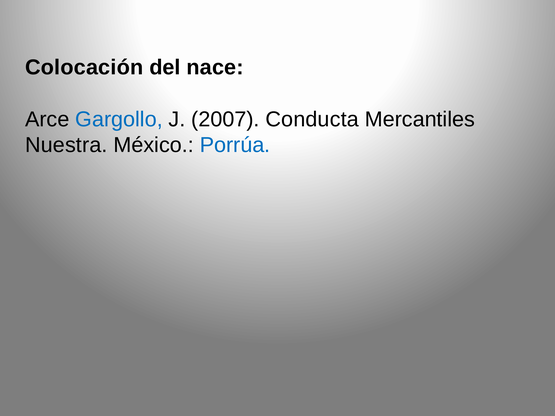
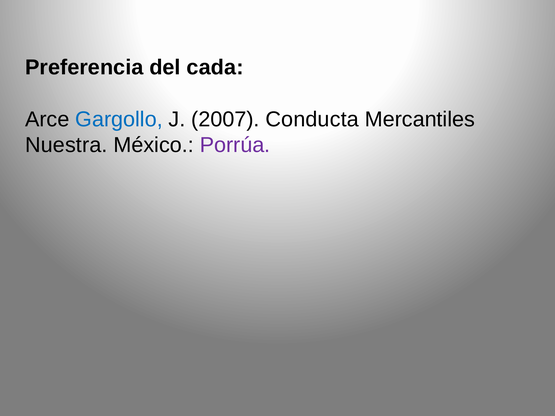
Colocación: Colocación -> Preferencia (84, 68)
nace: nace -> cada (215, 68)
Porrúa colour: blue -> purple (235, 145)
